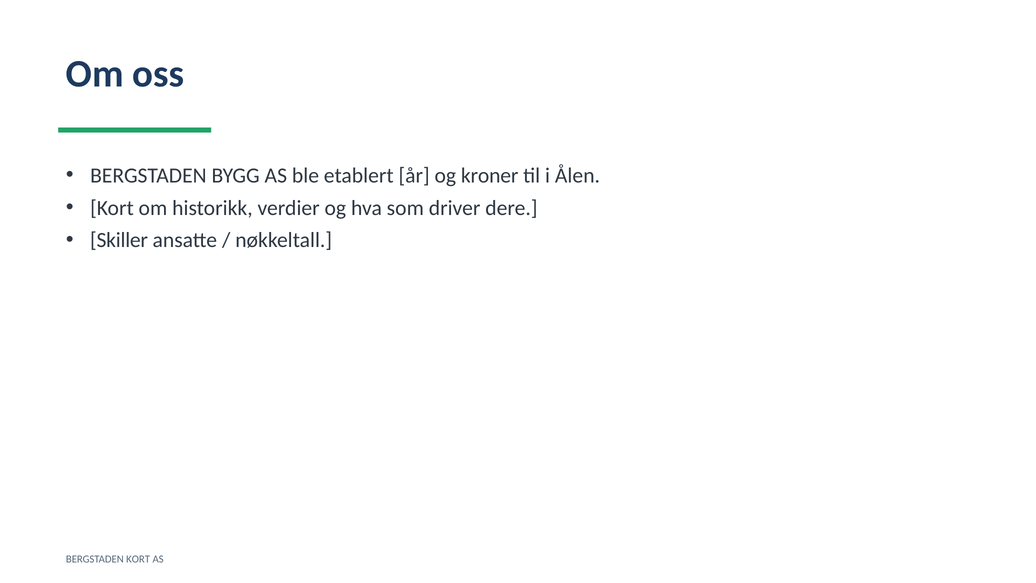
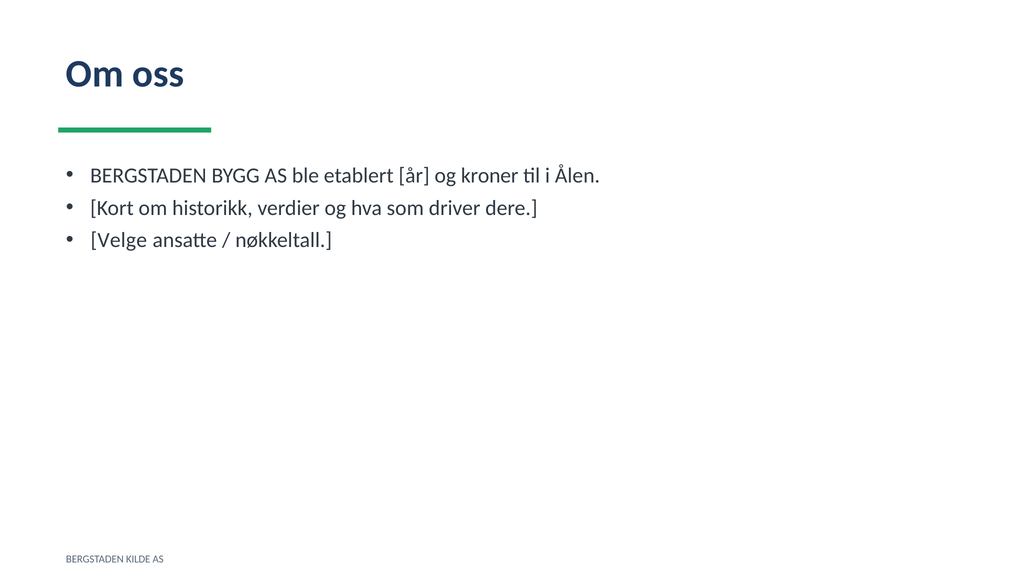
Skiller: Skiller -> Velge (119, 240)
BERGSTADEN KORT: KORT -> KILDE (138, 559)
